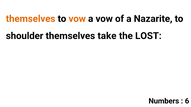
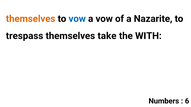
vow colour: orange -> blue (77, 19)
shoulder: shoulder -> trespass (25, 36)
LOST: LOST -> WITH (148, 36)
